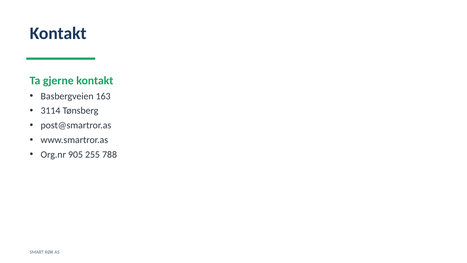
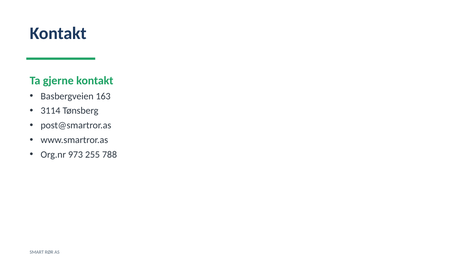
905: 905 -> 973 (76, 154)
